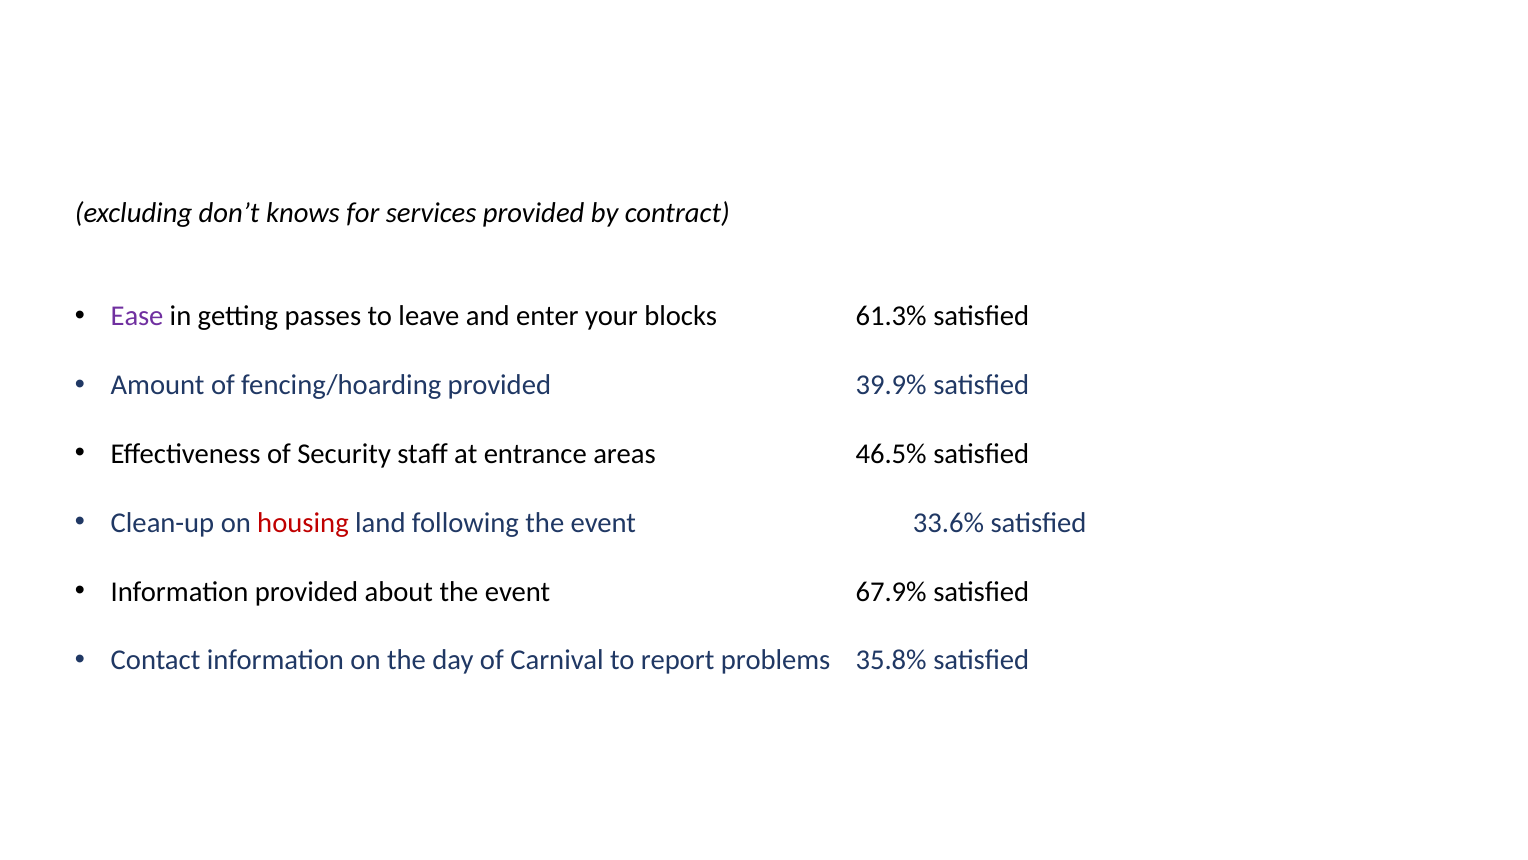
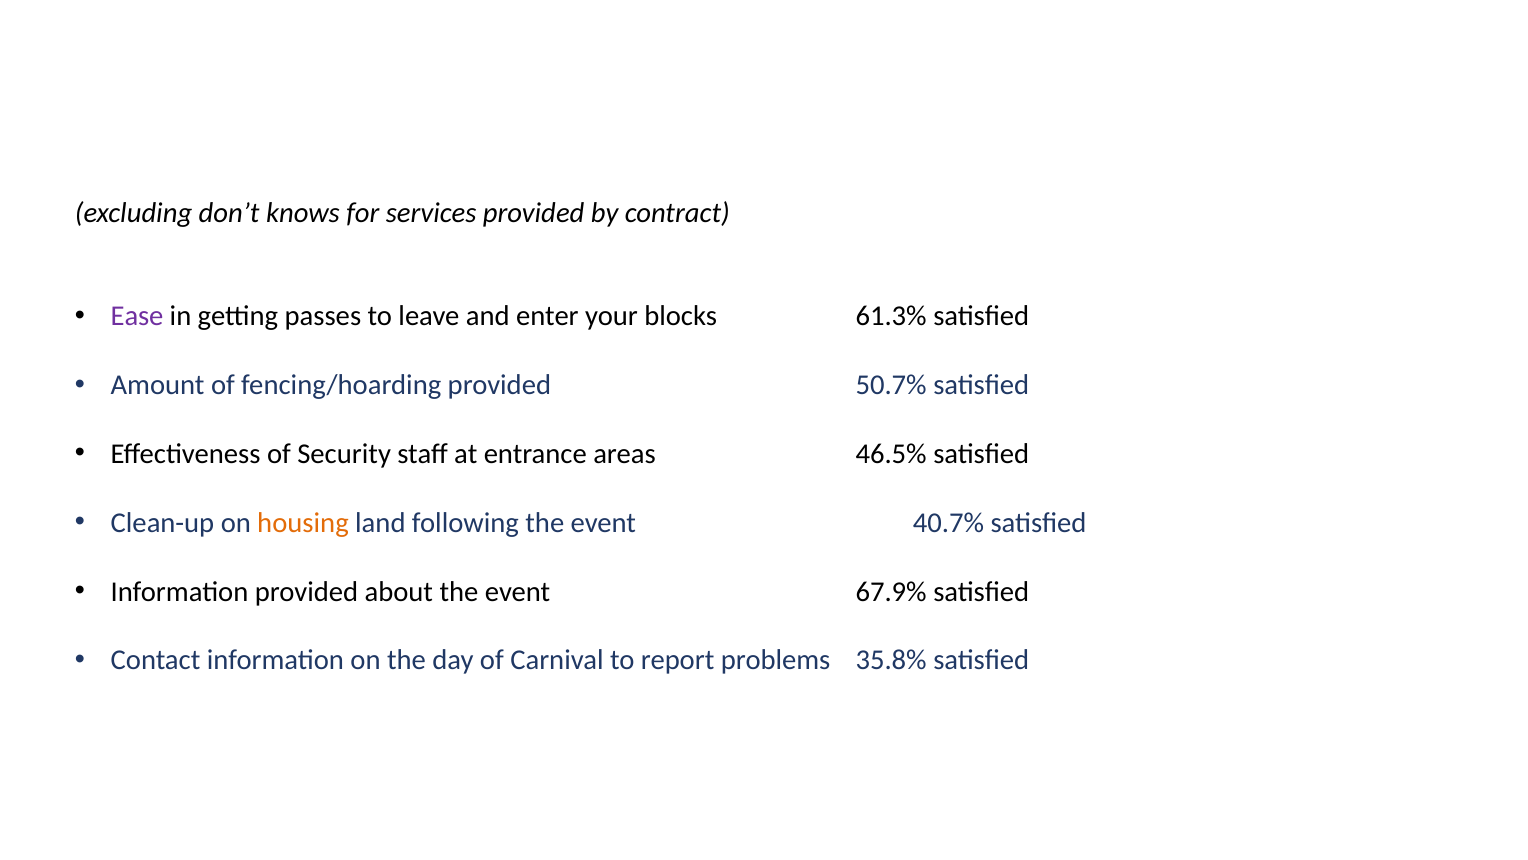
39.9%: 39.9% -> 50.7% (891, 385)
housing colour: red -> orange (303, 522)
33.6%: 33.6% -> 40.7% (948, 522)
